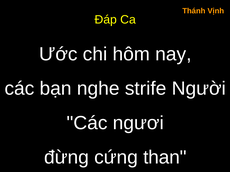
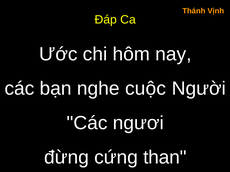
strife: strife -> cuộc (146, 89)
